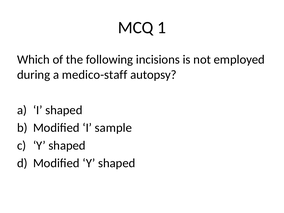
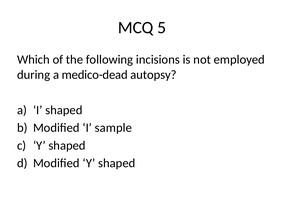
1: 1 -> 5 (162, 27)
medico-staff: medico-staff -> medico-dead (95, 75)
